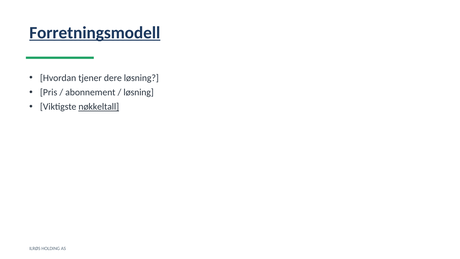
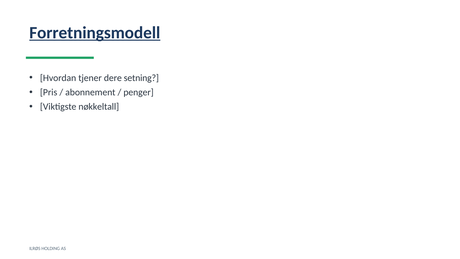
dere løsning: løsning -> setning (141, 78)
løsning: løsning -> penger (139, 92)
nøkkeltall underline: present -> none (99, 107)
